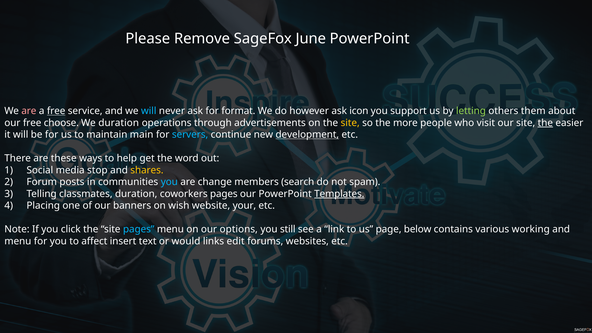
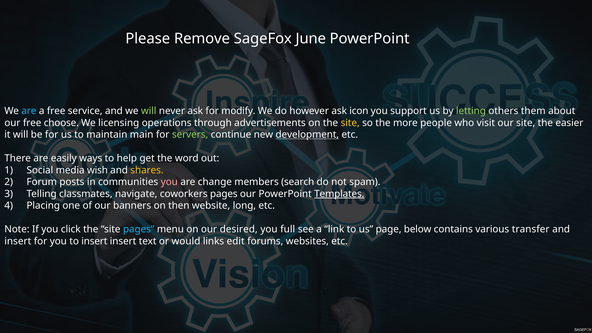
are colour: pink -> light blue (29, 111)
free underline: present -> none (56, 111)
will colour: light blue -> light green (149, 111)
format: format -> modify (238, 111)
We duration: duration -> licensing (119, 123)
the underline: present -> none (545, 123)
servers colour: light blue -> light green (190, 135)
these: these -> easily (64, 158)
stop: stop -> wish (97, 170)
you colour: light blue -> pink (169, 182)
classmates duration: duration -> navigate (136, 194)
wish: wish -> then (179, 206)
your: your -> long (244, 206)
options: options -> desired (239, 229)
still: still -> full (288, 229)
working: working -> transfer (531, 229)
menu: menu -> insert (18, 241)
to affect: affect -> insert (94, 241)
